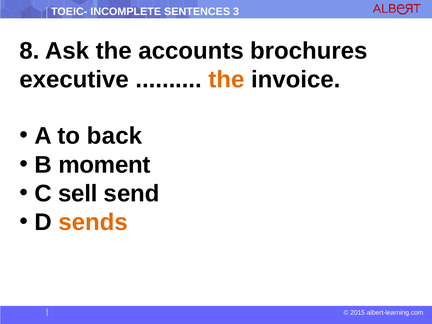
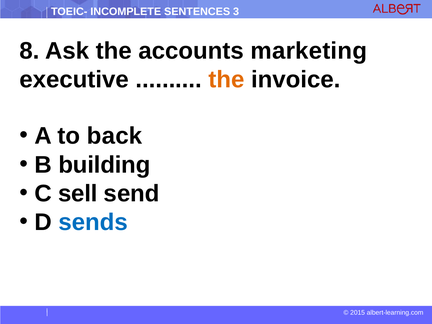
brochures: brochures -> marketing (309, 51)
moment: moment -> building (104, 165)
sends colour: orange -> blue (93, 222)
